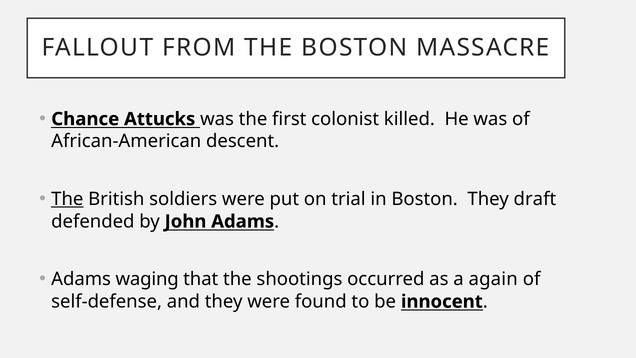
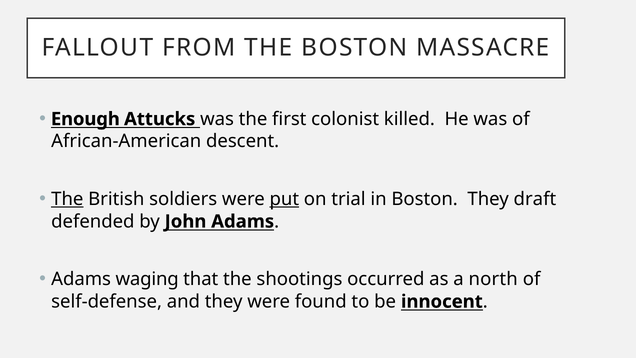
Chance: Chance -> Enough (85, 119)
put underline: none -> present (284, 199)
again: again -> north (493, 279)
